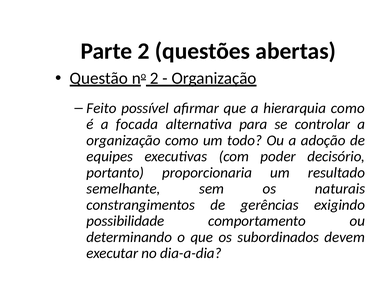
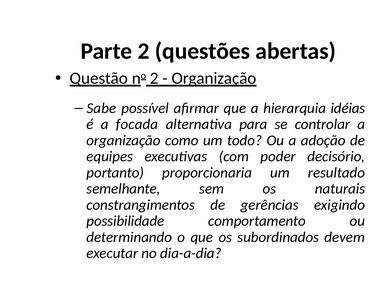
Feito: Feito -> Sabe (101, 108)
hierarquia como: como -> idéias (348, 108)
